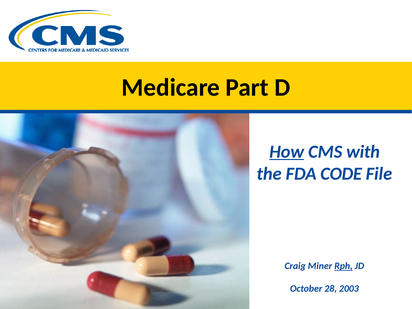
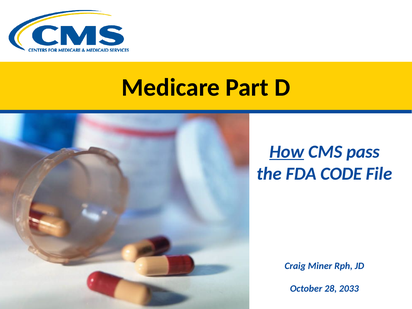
with: with -> pass (363, 152)
Rph underline: present -> none (343, 266)
2003: 2003 -> 2033 (349, 289)
